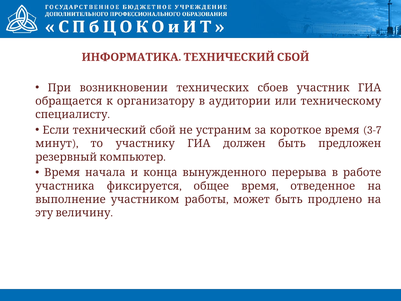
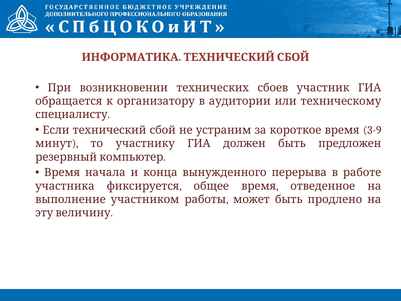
3-7: 3-7 -> 3-9 (372, 130)
